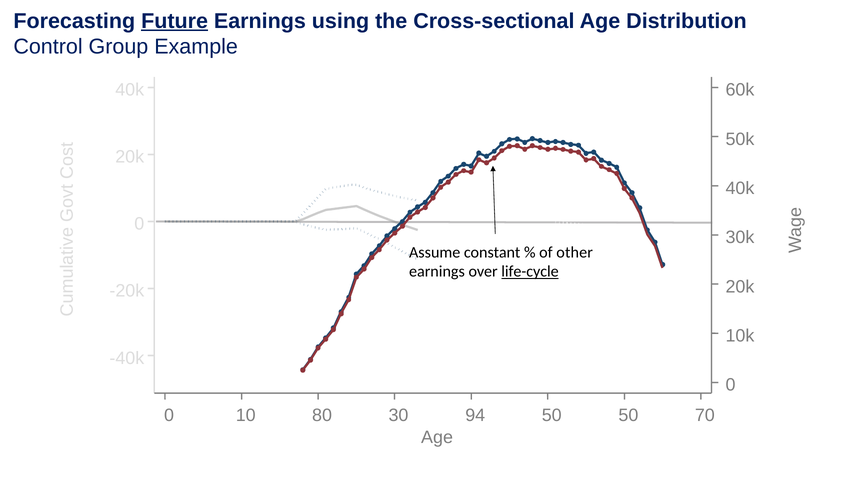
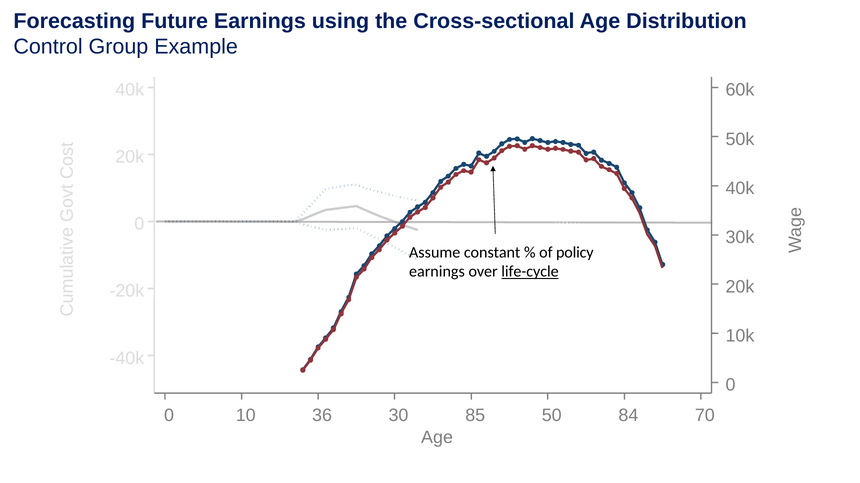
Future underline: present -> none (175, 21)
other: other -> policy (575, 253)
80: 80 -> 36 (322, 416)
94: 94 -> 85 (475, 416)
50 50: 50 -> 84 (628, 416)
